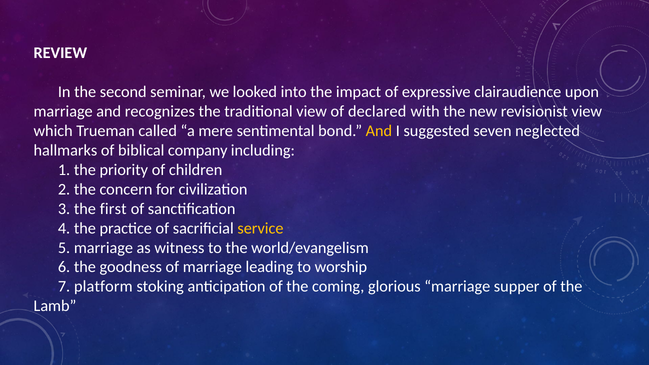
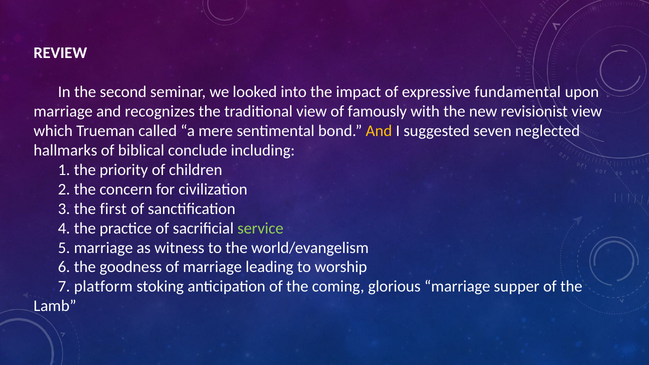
clairaudience: clairaudience -> fundamental (518, 92)
declared: declared -> famously (377, 111)
company: company -> conclude (198, 150)
service colour: yellow -> light green (260, 228)
